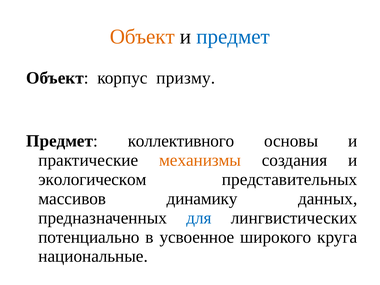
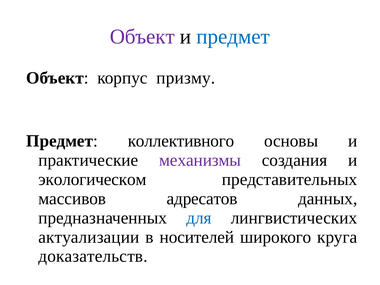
Объект colour: orange -> purple (142, 37)
механизмы colour: orange -> purple (200, 160)
динамику: динамику -> адресатов (202, 199)
потенциально: потенциально -> актуализации (89, 237)
усвоенное: усвоенное -> носителей (197, 237)
национальные: национальные -> доказательств (93, 256)
